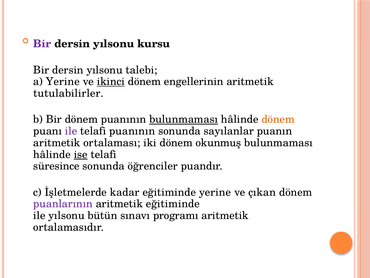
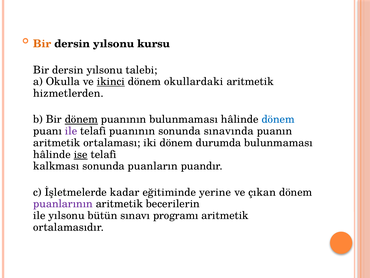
Bir colour: purple -> orange (42, 44)
a Yerine: Yerine -> Okulla (63, 81)
engellerinin: engellerinin -> okullardaki (194, 81)
tutulabilirler: tutulabilirler -> hizmetlerden (68, 93)
dönem underline: none -> present (81, 119)
bulunmaması underline: present -> none (184, 119)
dönem colour: orange -> blue (278, 119)
sayılanlar: sayılanlar -> sınavında (229, 131)
okunmuş: okunmuş -> durumda (218, 143)
süresince: süresince -> kalkması (56, 166)
öğrenciler: öğrenciler -> puanların (153, 166)
aritmetik eğitiminde: eğitiminde -> becerilerin (173, 204)
